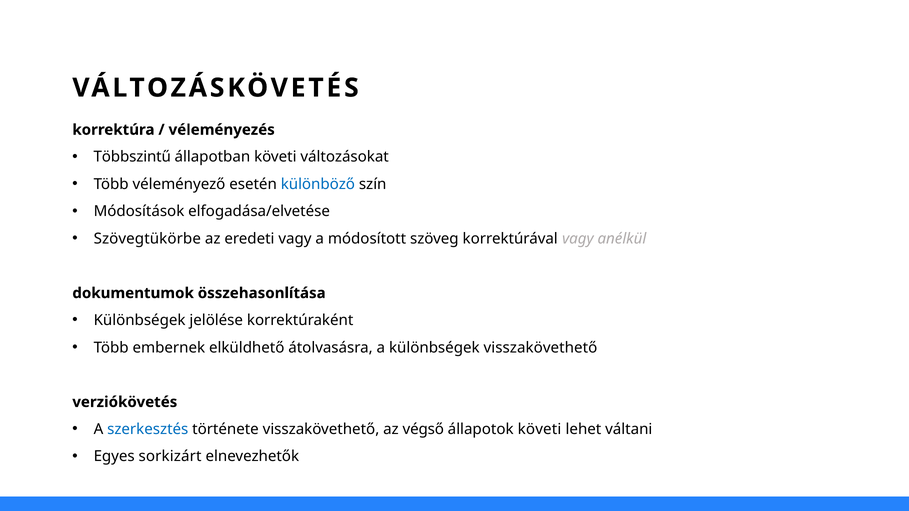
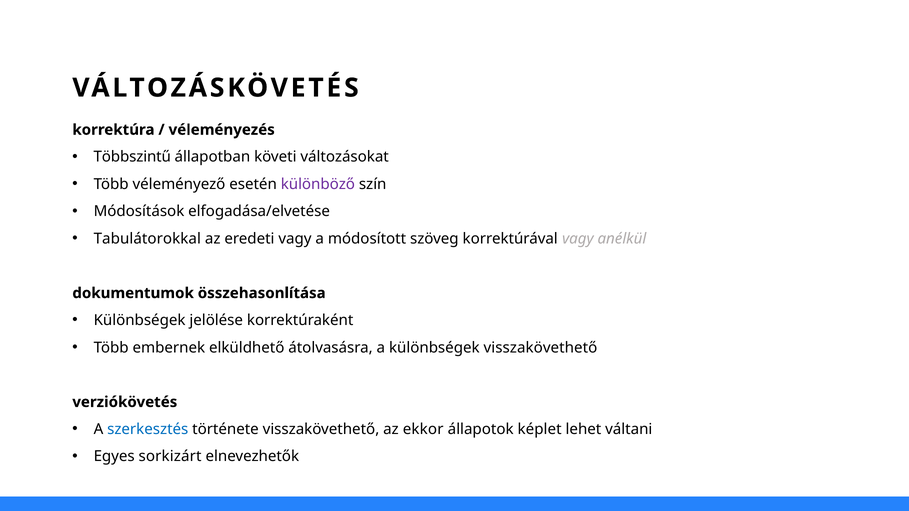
különböző colour: blue -> purple (318, 184)
Szövegtükörbe: Szövegtükörbe -> Tabulátorokkal (147, 239)
végső: végső -> ekkor (423, 430)
állapotok követi: követi -> képlet (540, 430)
